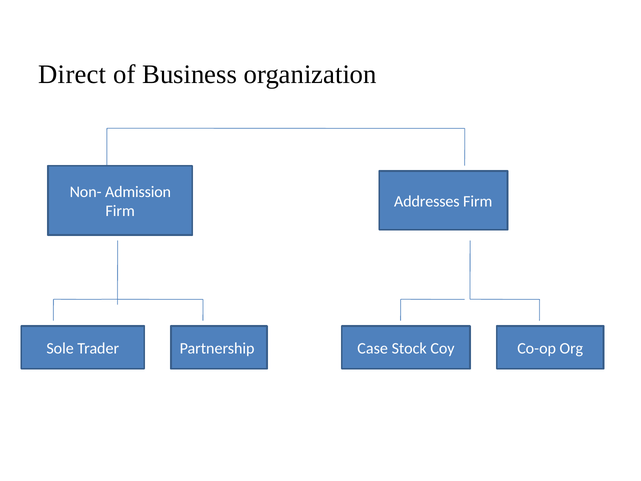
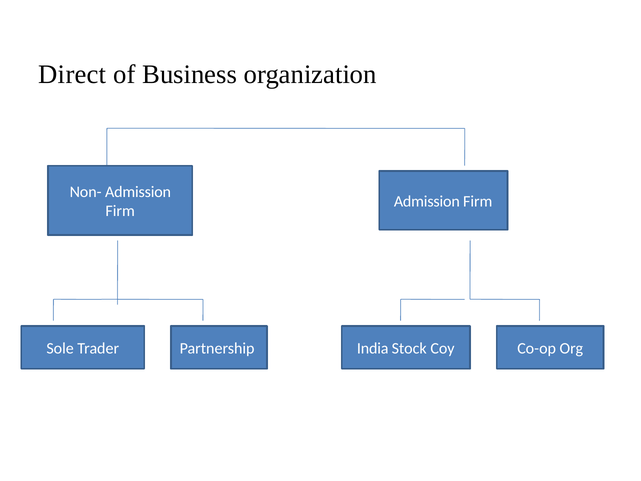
Addresses: Addresses -> Admission (427, 201)
Case: Case -> India (373, 348)
